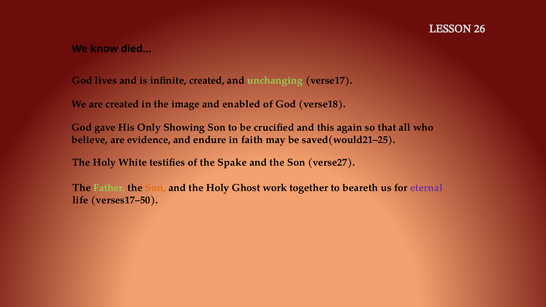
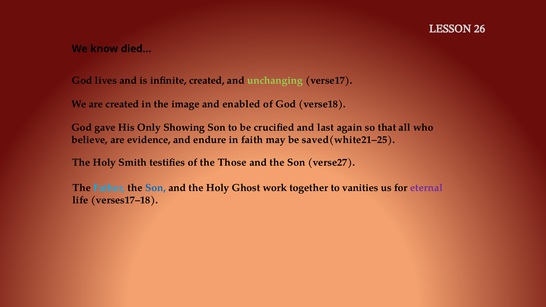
this: this -> last (326, 128)
saved(would21–25: saved(would21–25 -> saved(white21–25 (349, 140)
White: White -> Smith (133, 162)
Spake: Spake -> Those (232, 162)
Father colour: light green -> light blue (109, 188)
Son colour: orange -> blue (156, 188)
beareth: beareth -> vanities (360, 188)
verses17–50: verses17–50 -> verses17–18 (124, 200)
